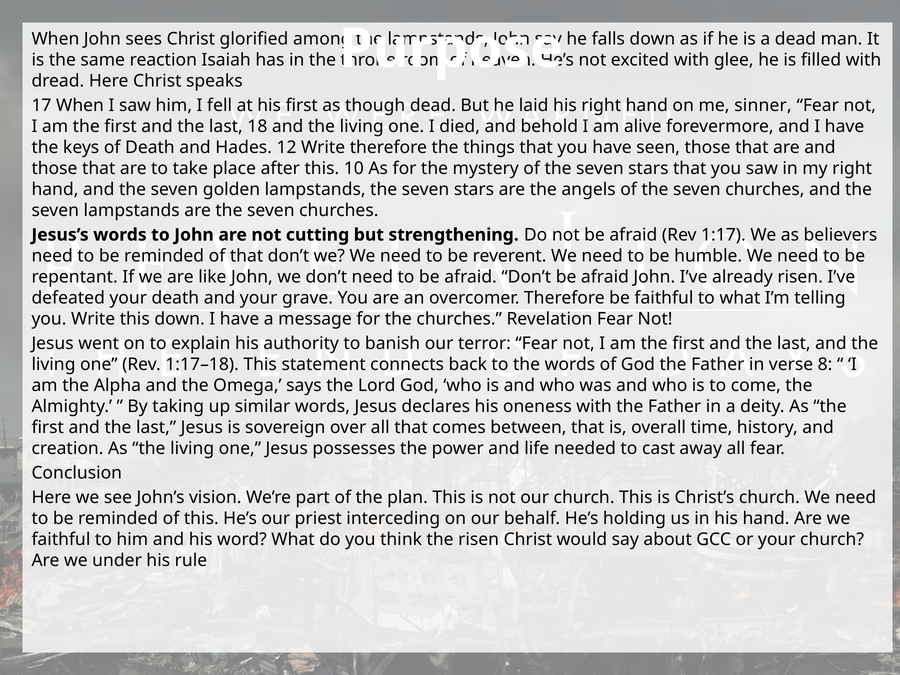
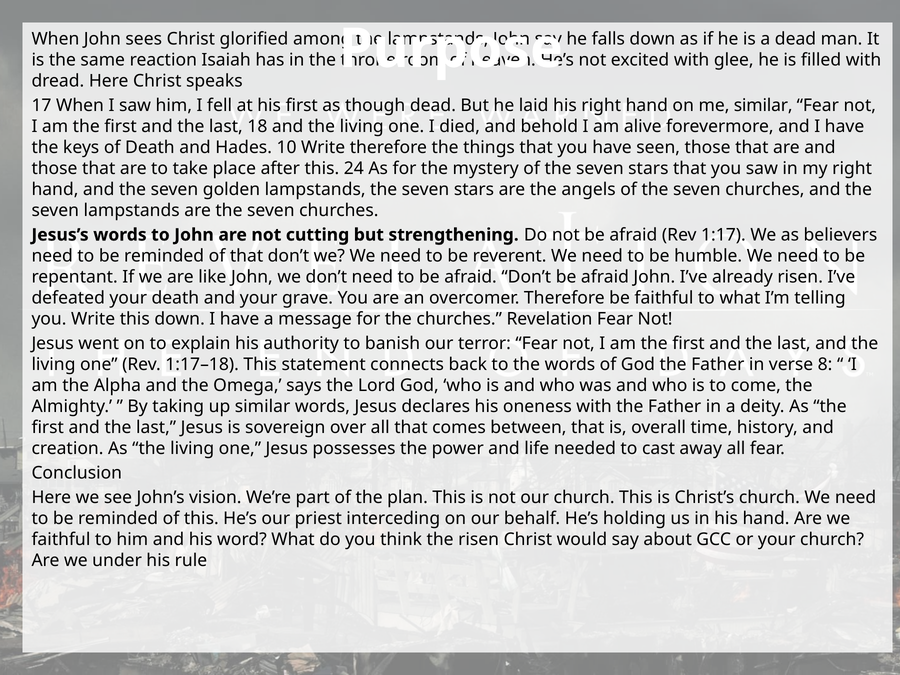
me sinner: sinner -> similar (763, 105)
12: 12 -> 10 (287, 147)
10: 10 -> 24 (354, 168)
